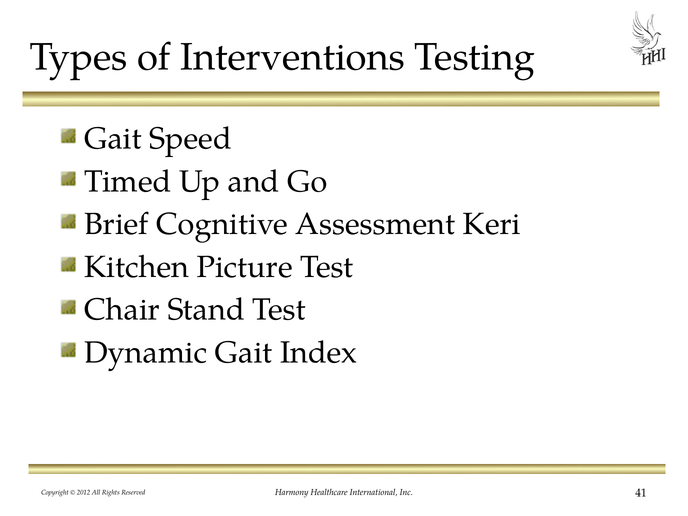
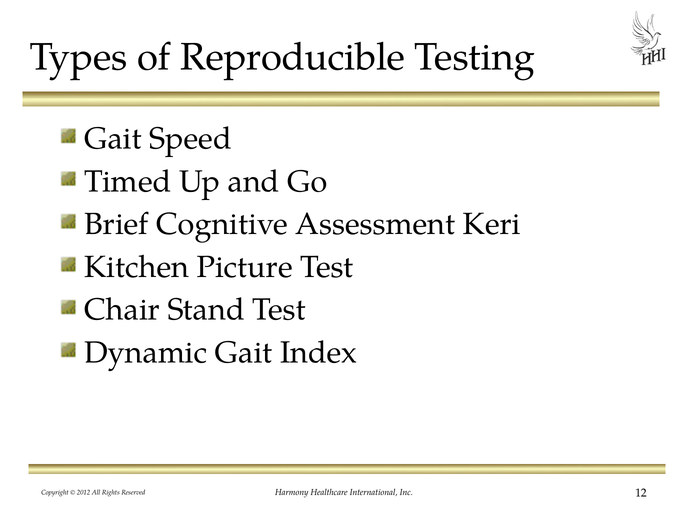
Interventions: Interventions -> Reproducible (293, 57)
41: 41 -> 12 (641, 493)
